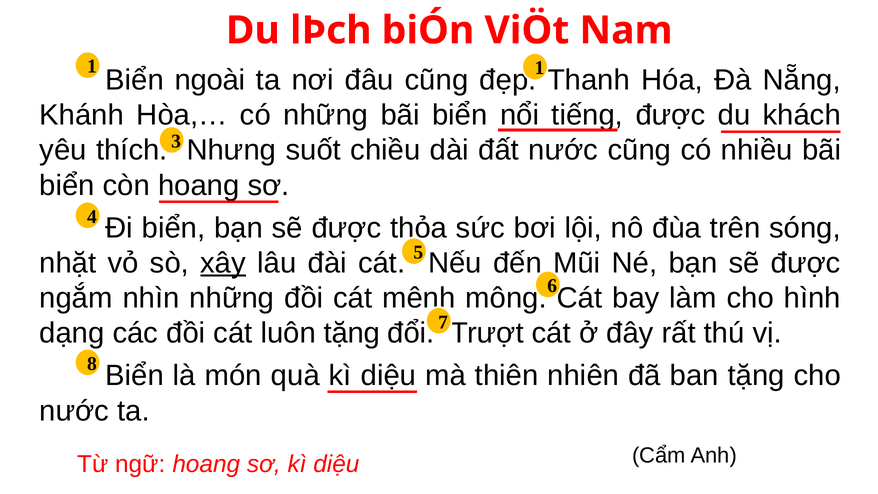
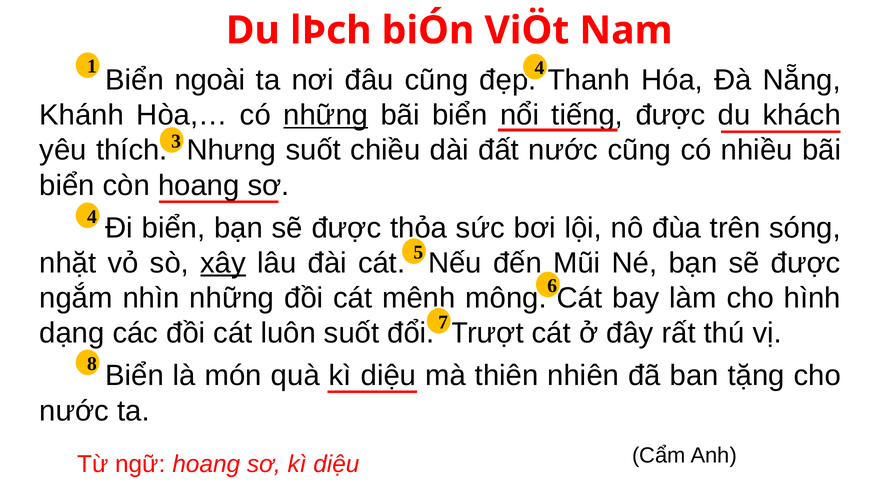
1 1: 1 -> 4 (539, 68)
những underline: none -> present (326, 115)
luôn tặng: tặng -> suốt (352, 333)
